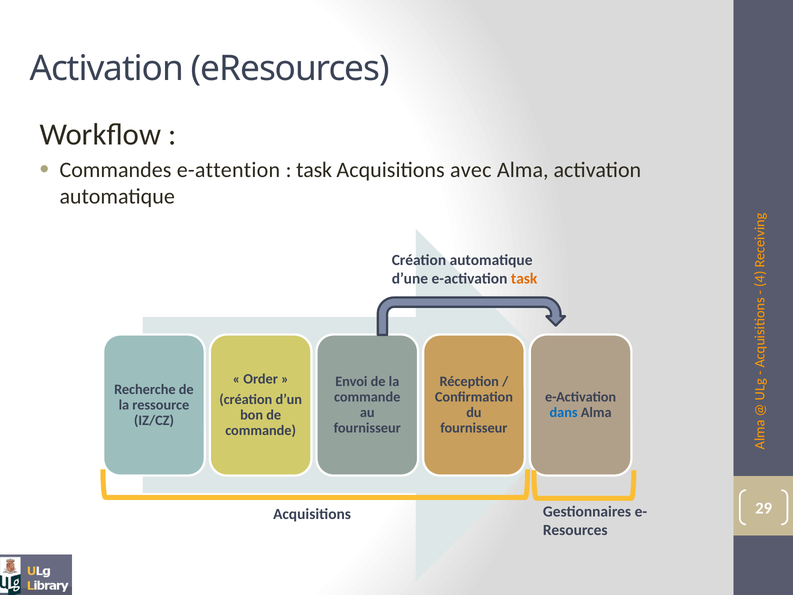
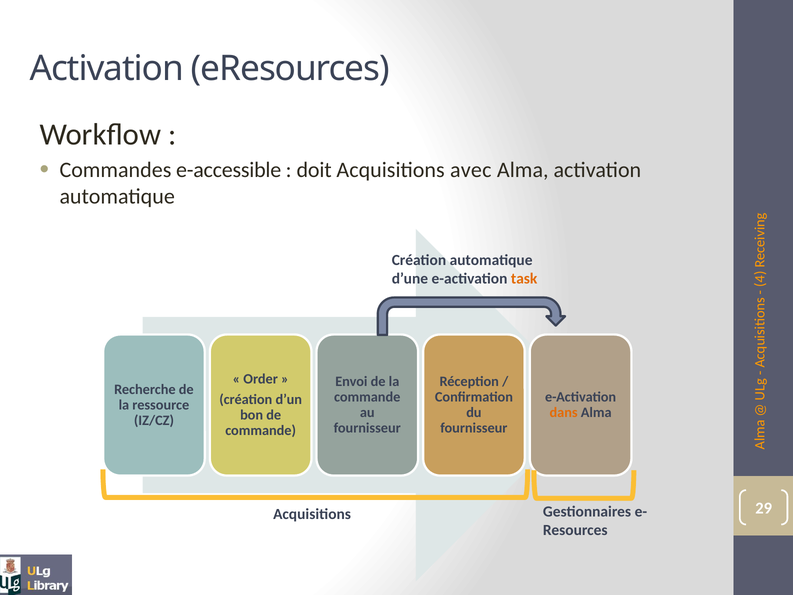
e-attention: e-attention -> e-accessible (229, 170)
task: task -> doit (314, 170)
dans colour: blue -> orange (564, 413)
